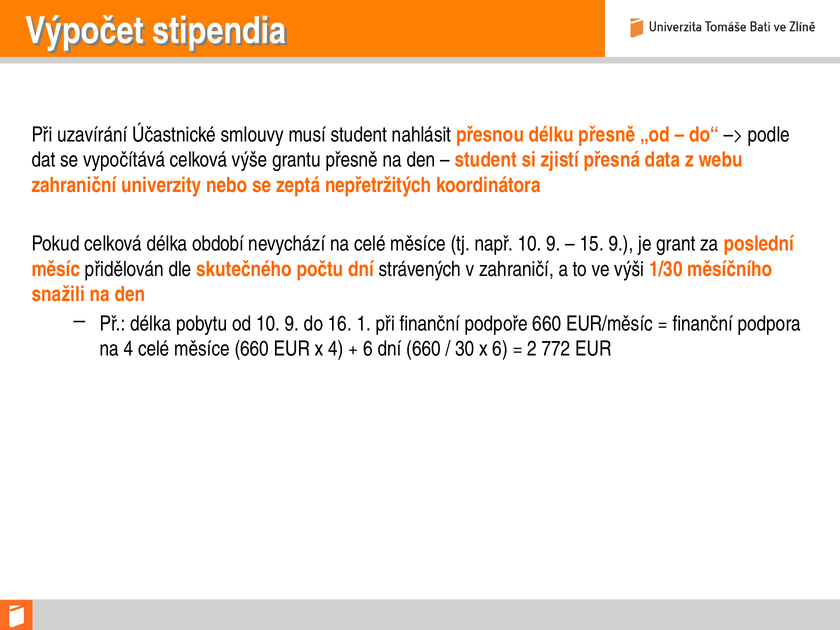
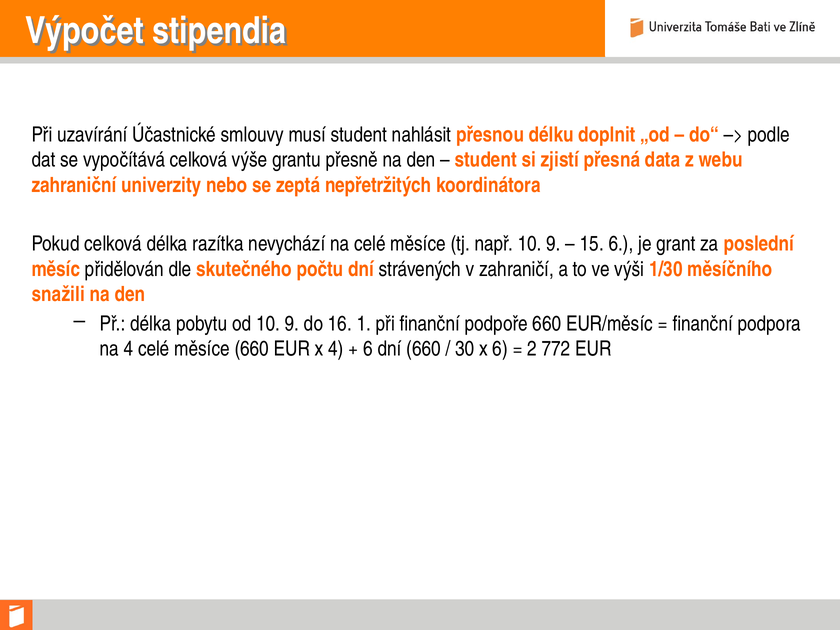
délku přesně: přesně -> doplnit (607, 135)
období: období -> razítka (218, 244)
15 9: 9 -> 6 (621, 244)
